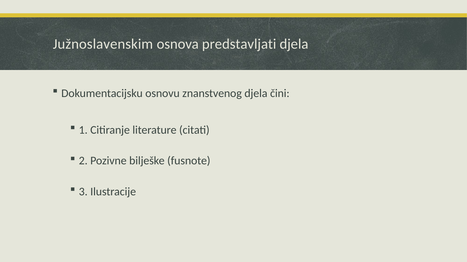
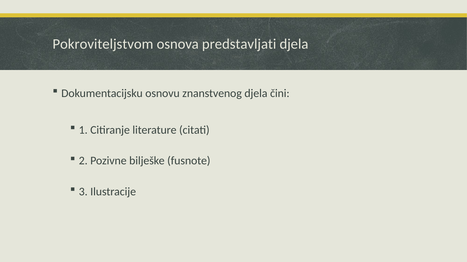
Južnoslavenskim: Južnoslavenskim -> Pokroviteljstvom (103, 44)
